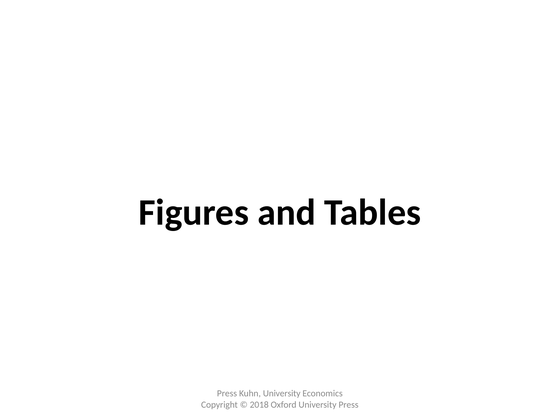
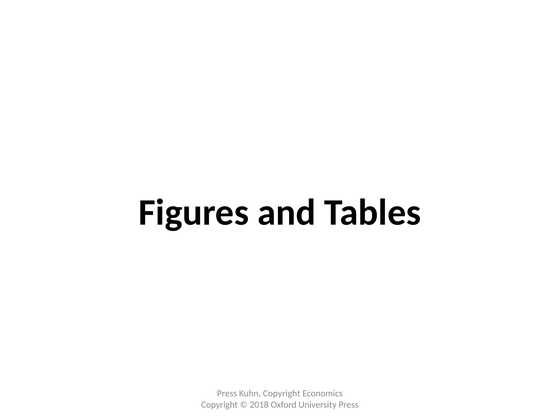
Kuhn University: University -> Copyright (282, 394)
